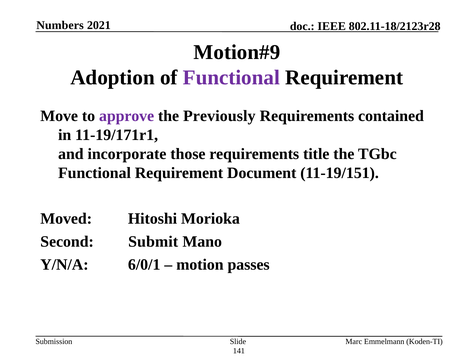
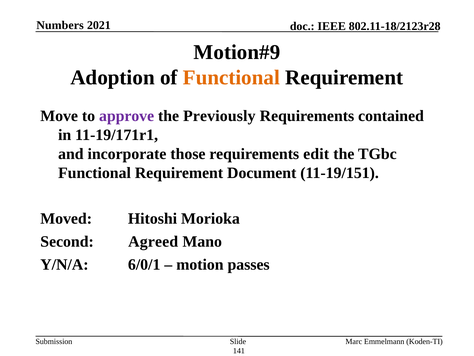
Functional colour: purple -> orange (231, 77)
title: title -> edit (316, 154)
Submit: Submit -> Agreed (153, 241)
